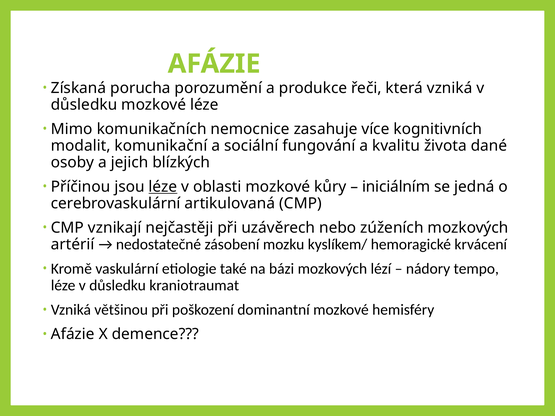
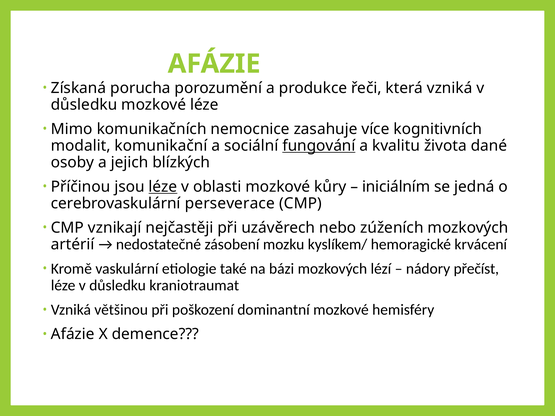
fungování underline: none -> present (319, 146)
artikulovaná: artikulovaná -> perseverace (230, 203)
tempo: tempo -> přečíst (476, 269)
